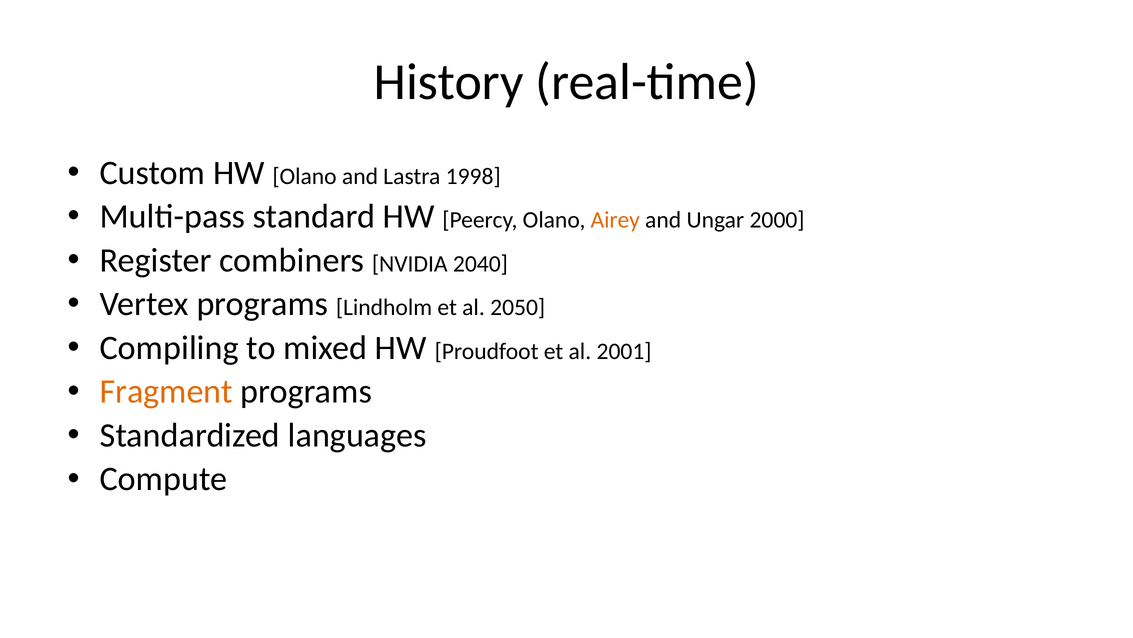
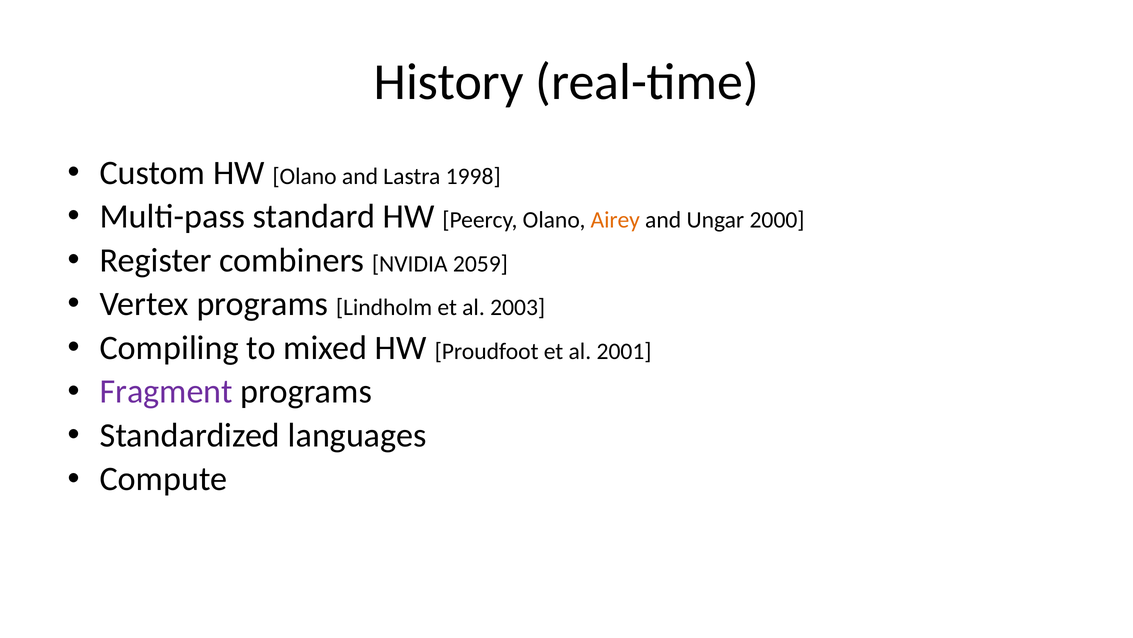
2040: 2040 -> 2059 (480, 264)
2050: 2050 -> 2003 (518, 307)
Fragment colour: orange -> purple (166, 391)
